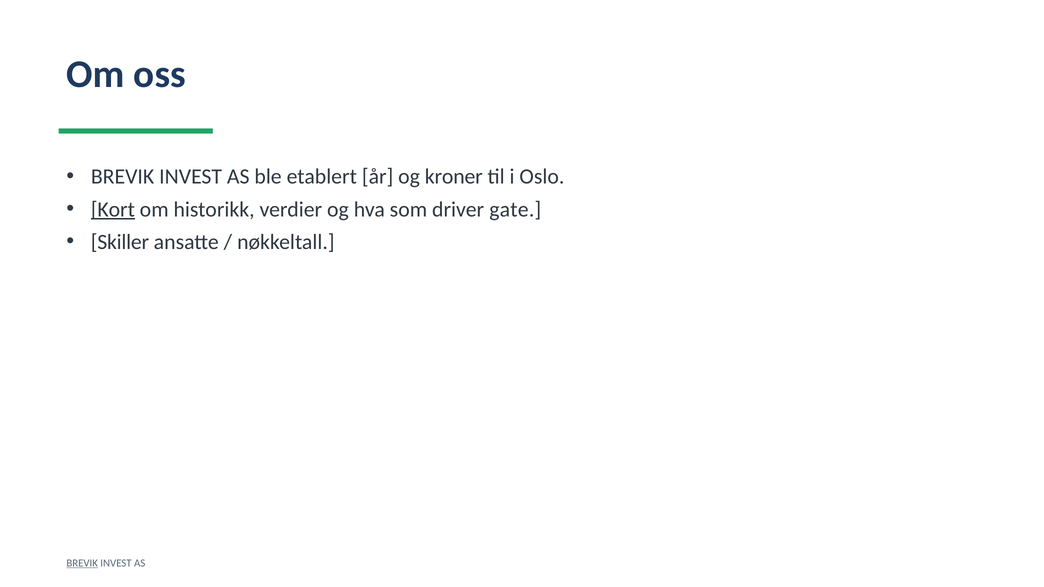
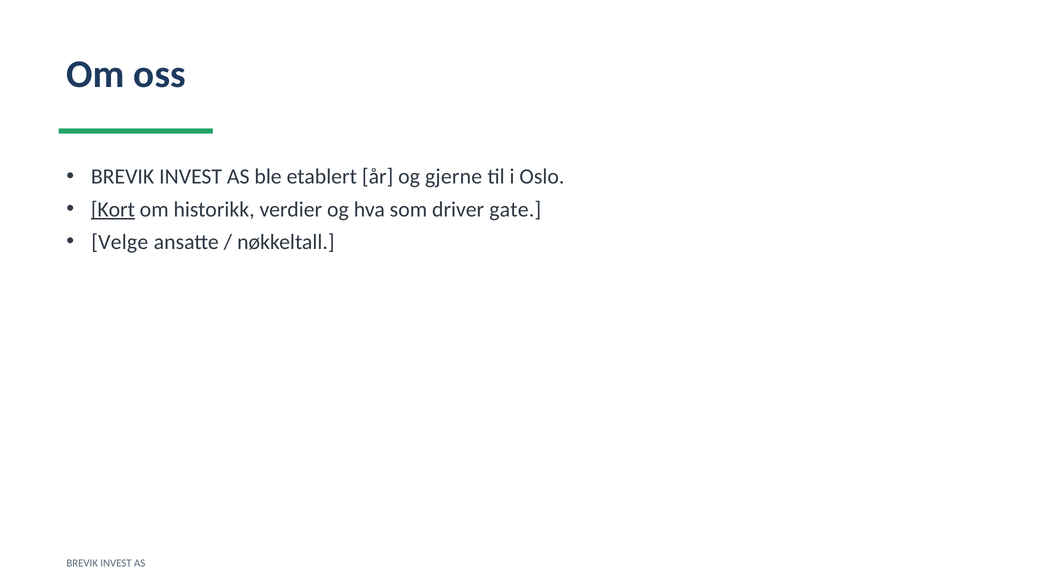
kroner: kroner -> gjerne (454, 177)
Skiller: Skiller -> Velge (120, 242)
BREVIK underline: present -> none (82, 563)
